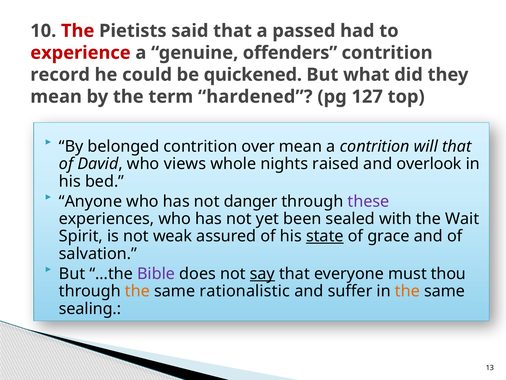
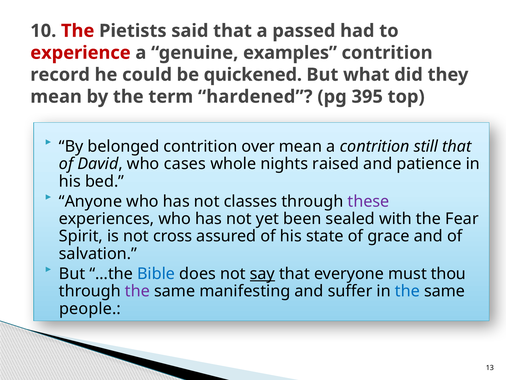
offenders: offenders -> examples (290, 53)
127: 127 -> 395 (367, 97)
will: will -> still (426, 146)
views: views -> cases (185, 164)
overlook: overlook -> patience (429, 164)
danger: danger -> classes (251, 201)
Wait: Wait -> Fear (462, 219)
weak: weak -> cross (173, 236)
state underline: present -> none (325, 236)
Bible colour: purple -> blue (156, 273)
the colour: orange -> purple (137, 291)
rationalistic: rationalistic -> manifesting (245, 291)
the colour: orange -> blue (407, 291)
sealing: sealing -> people (90, 308)
